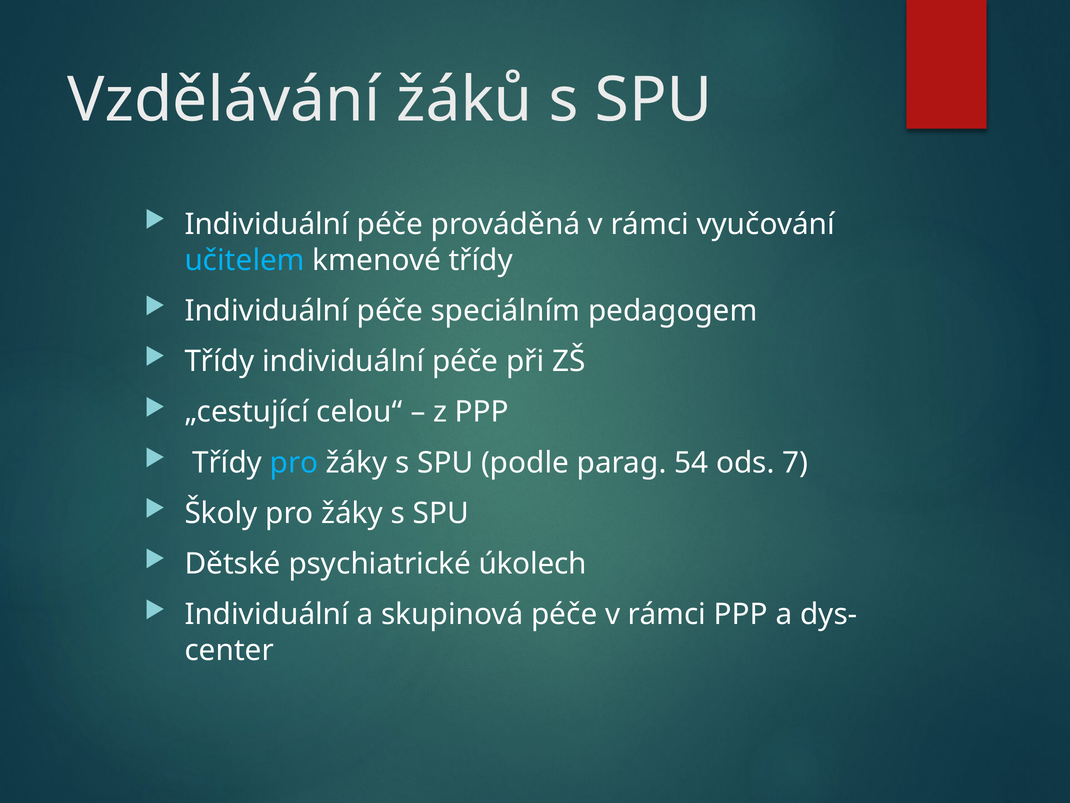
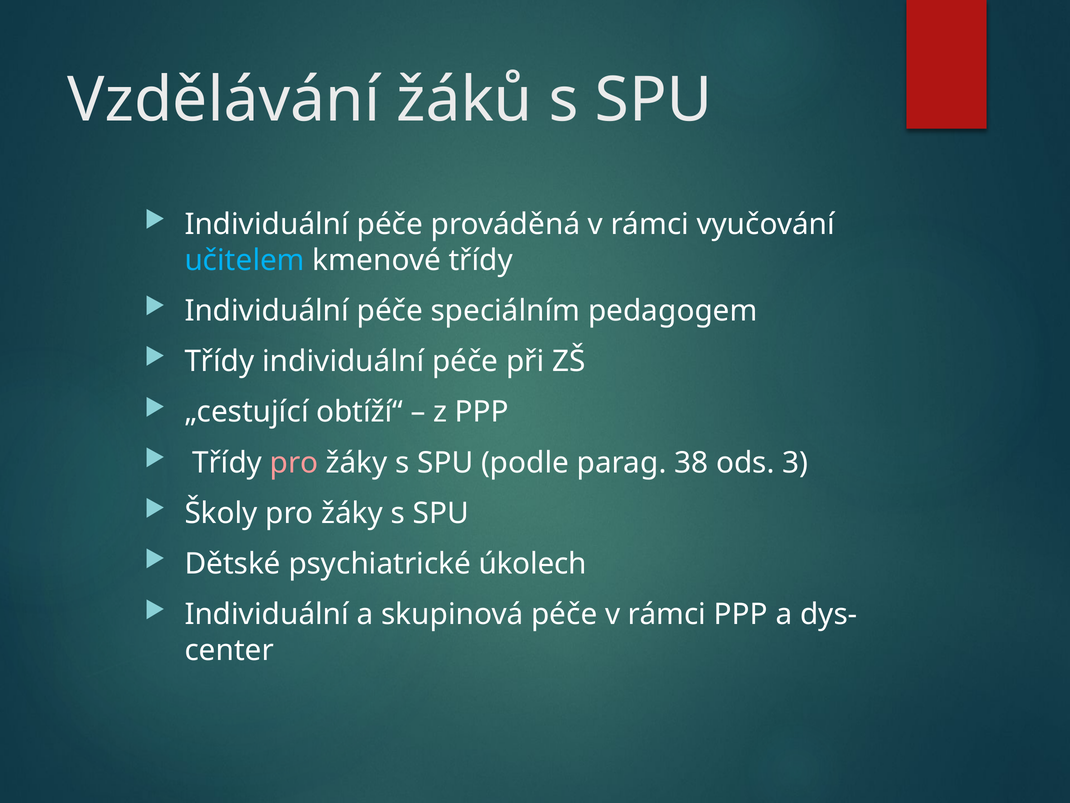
celou“: celou“ -> obtíží“ (360, 412)
pro colour: light blue -> pink (294, 462)
54: 54 -> 38 (691, 462)
7: 7 -> 3 (795, 462)
